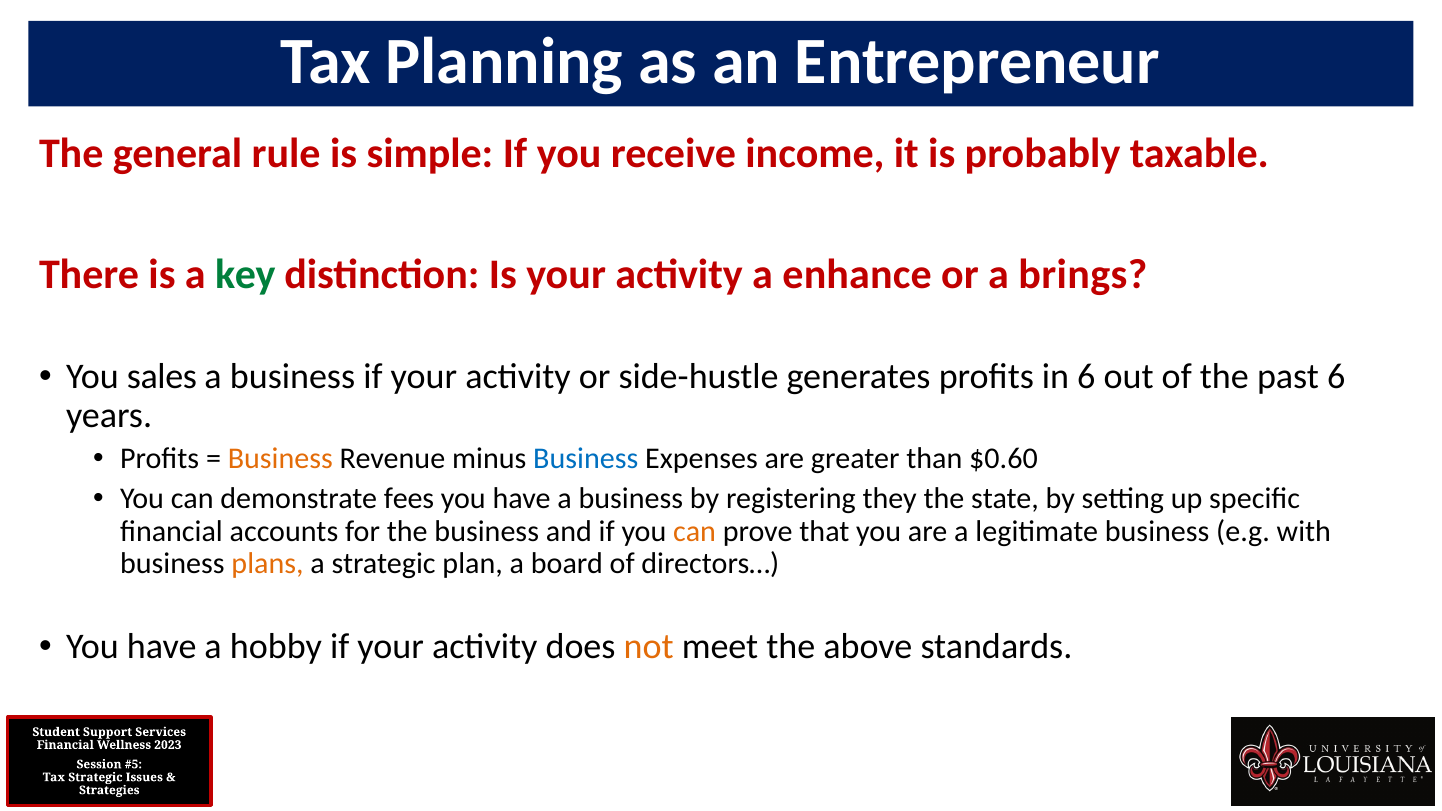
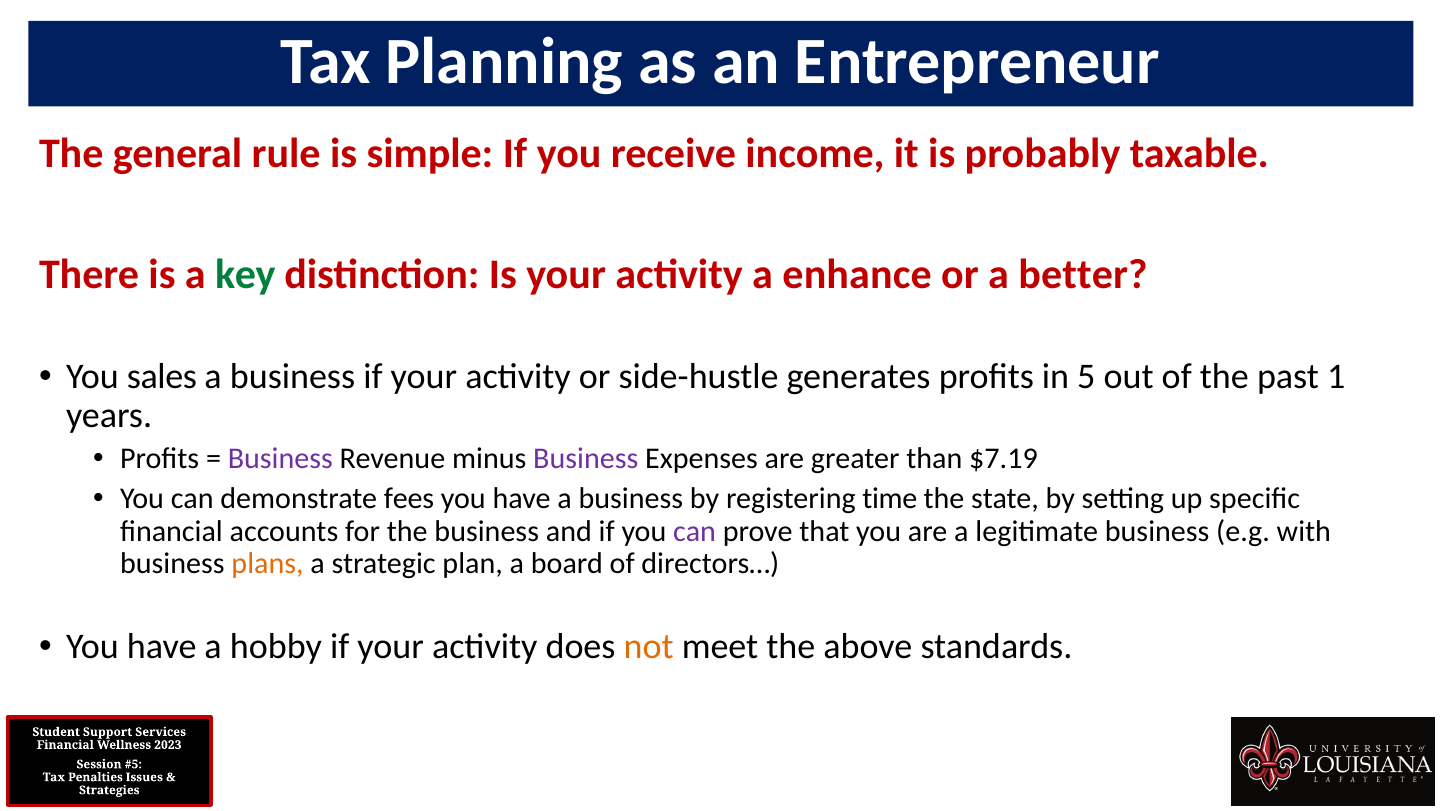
brings: brings -> better (1083, 274)
in 6: 6 -> 5 (1086, 377)
past 6: 6 -> 1 (1336, 377)
Business colour: orange -> purple (280, 459)
Business colour: blue -> purple (586, 459)
$0.60: $0.60 -> $7.19 (1003, 459)
they: they -> time (890, 499)
can colour: orange -> purple (695, 532)
Tax Strategic: Strategic -> Penalties (95, 777)
